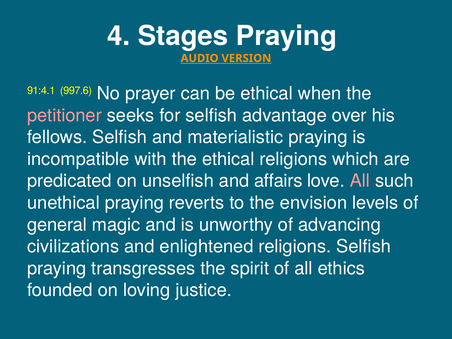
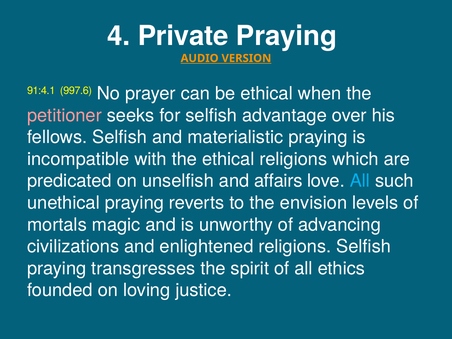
Stages: Stages -> Private (183, 36)
All colour: pink -> light blue (360, 181)
general: general -> mortals (57, 225)
